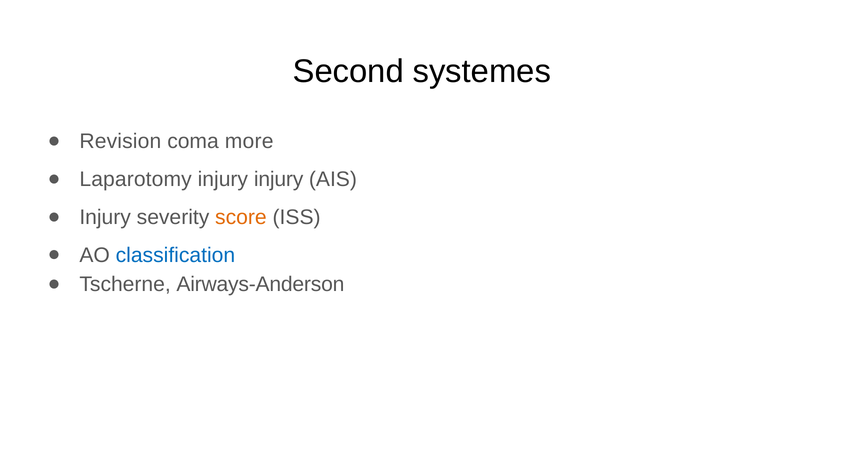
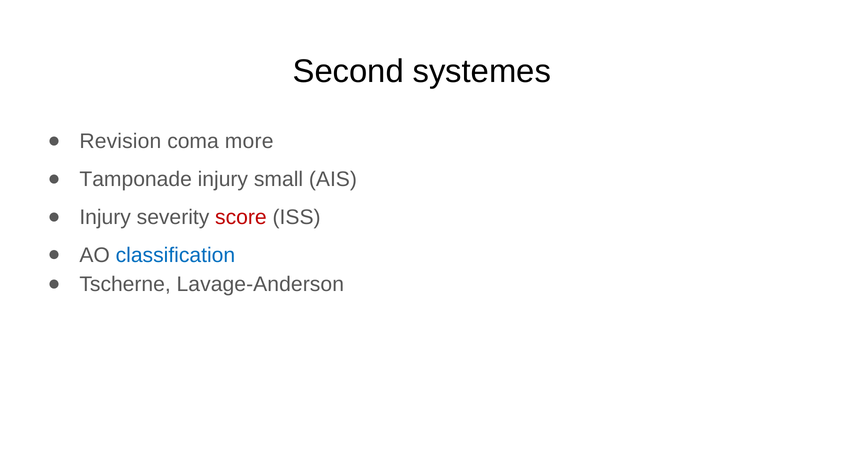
Laparotomy: Laparotomy -> Tamponade (136, 180)
injury injury: injury -> small (279, 180)
score colour: orange -> red (241, 218)
Airways-Anderson: Airways-Anderson -> Lavage-Anderson (260, 285)
